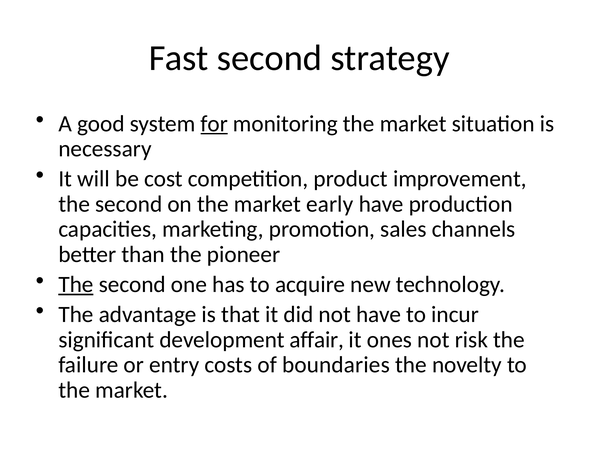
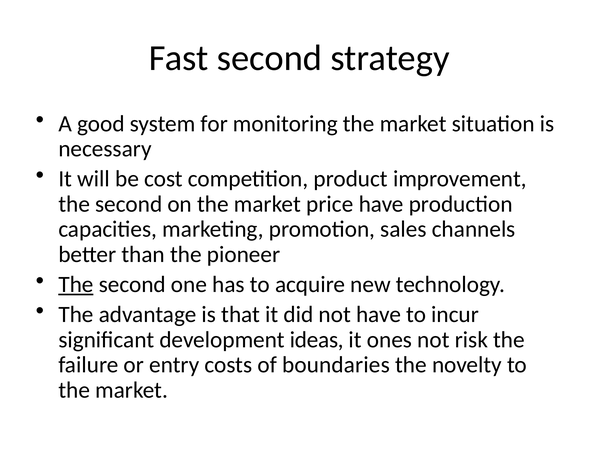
for underline: present -> none (214, 123)
early: early -> price (330, 204)
affair: affair -> ideas (317, 339)
